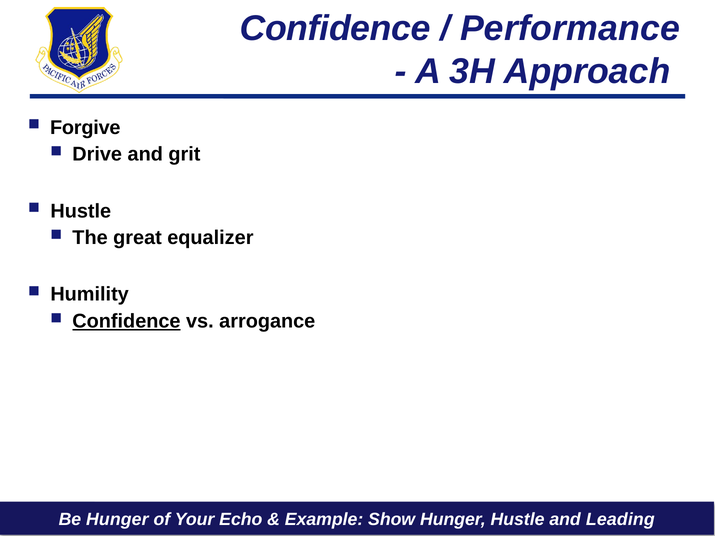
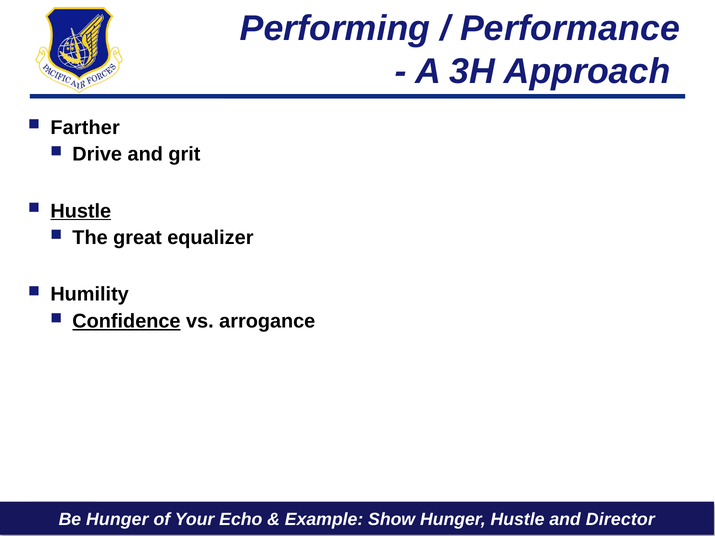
Confidence: Confidence -> Performing (335, 29)
Forgive: Forgive -> Farther (85, 128)
Hustle underline: none -> present (81, 211)
Leading: Leading -> Director (620, 520)
